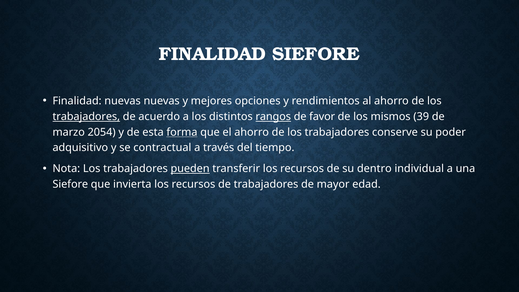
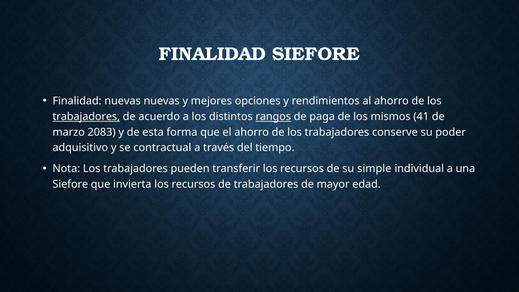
favor: favor -> paga (322, 117)
39: 39 -> 41 (421, 117)
2054: 2054 -> 2083 (102, 132)
forma underline: present -> none (182, 132)
pueden underline: present -> none (190, 169)
dentro: dentro -> simple (374, 169)
